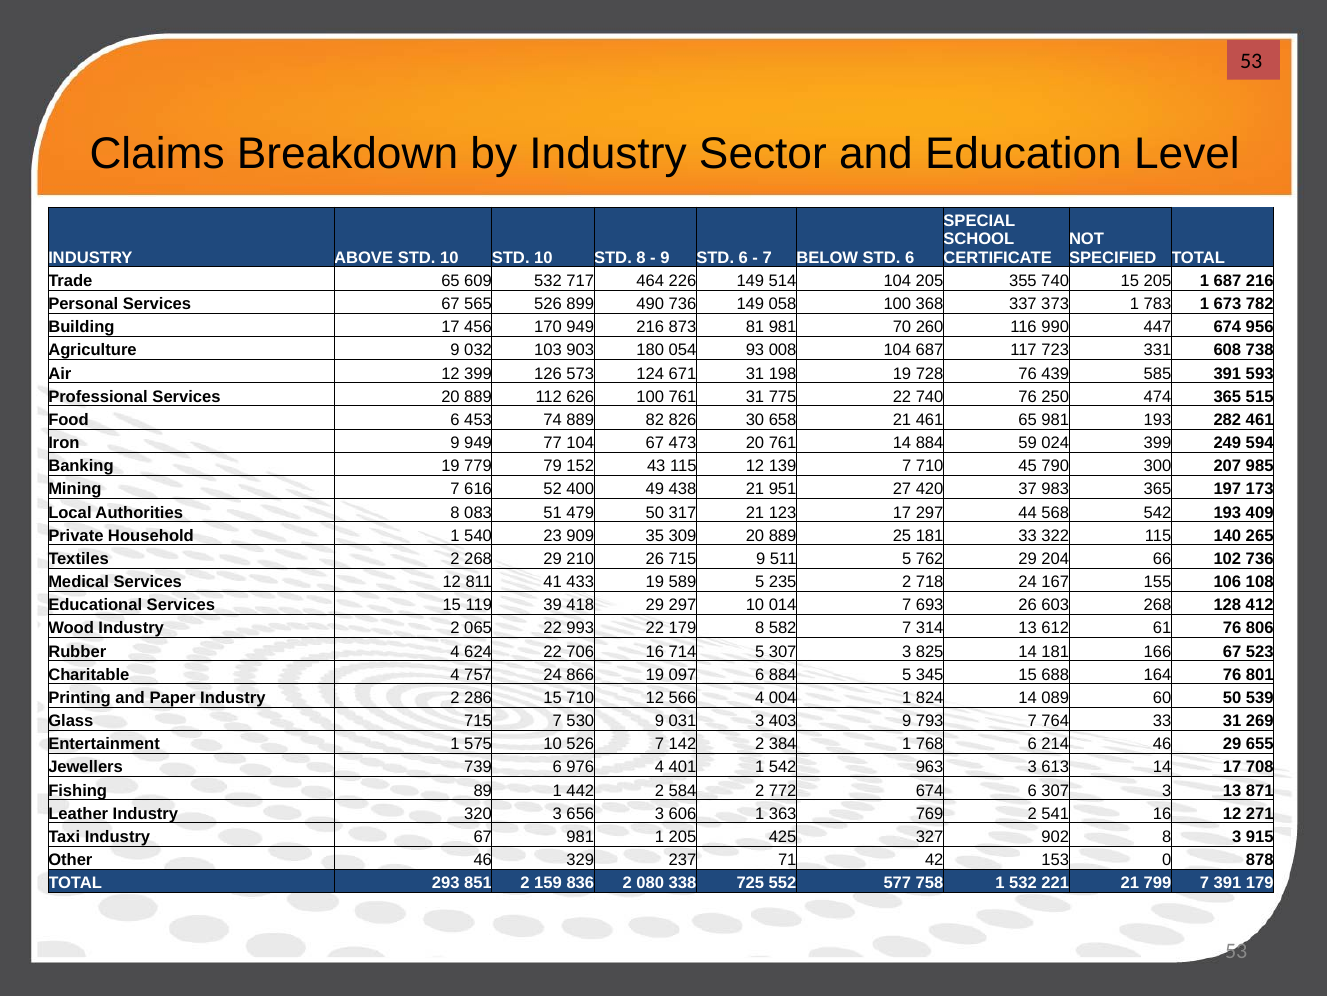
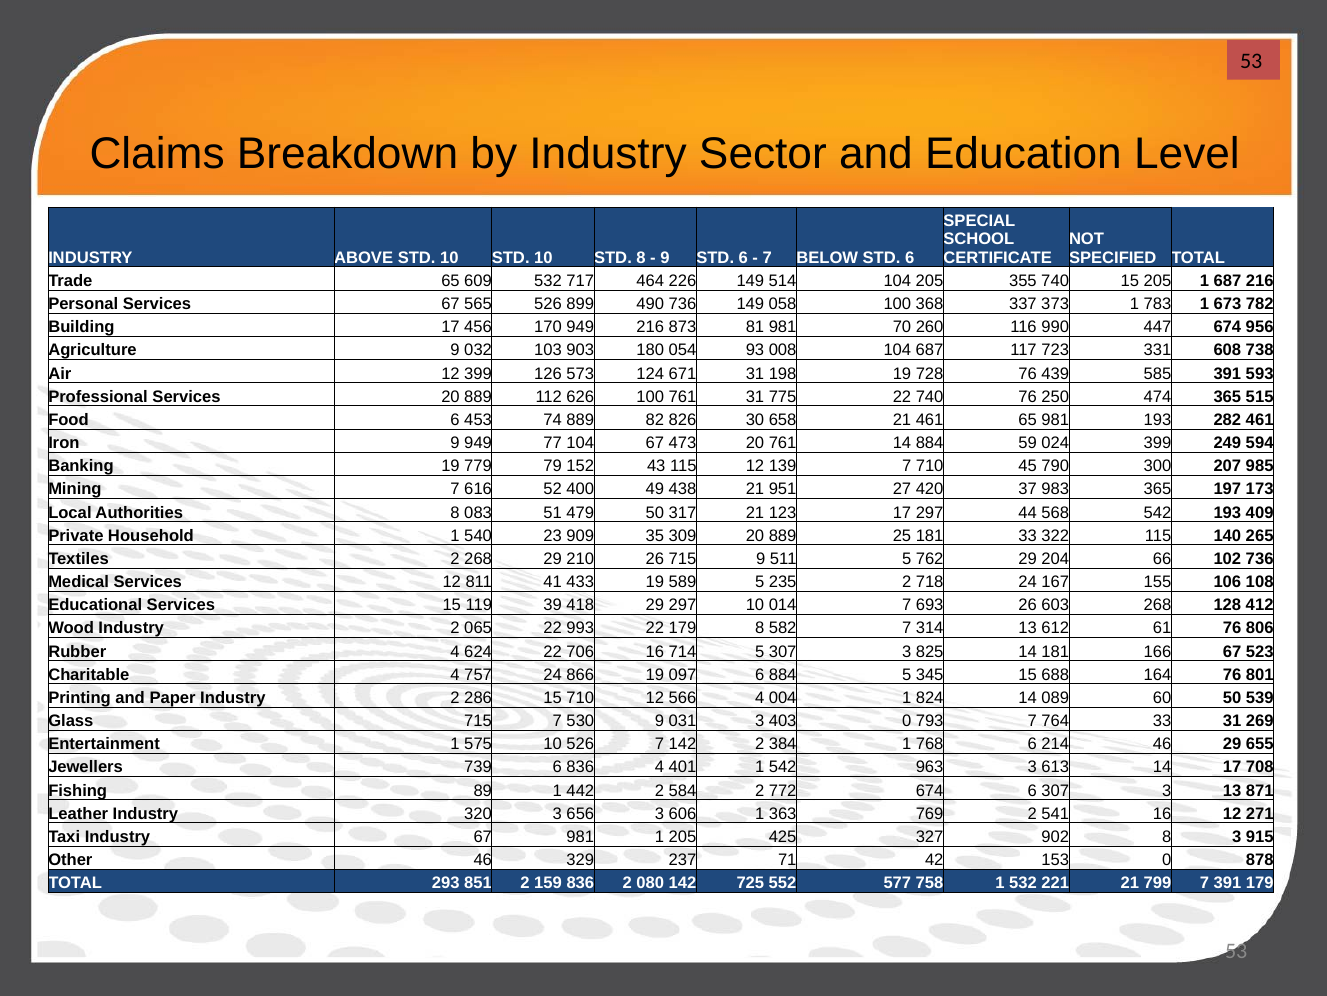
403 9: 9 -> 0 (907, 721)
6 976: 976 -> 836 (580, 767)
080 338: 338 -> 142 (683, 883)
